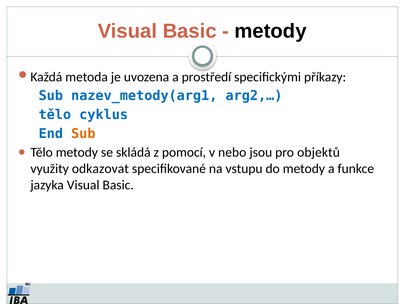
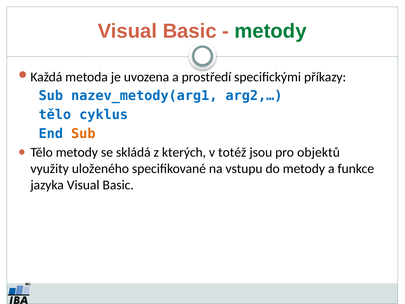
metody colour: black -> green (271, 31)
pomocí: pomocí -> kterých (184, 152)
nebo: nebo -> totéž (232, 152)
odkazovat: odkazovat -> uloženého (100, 169)
